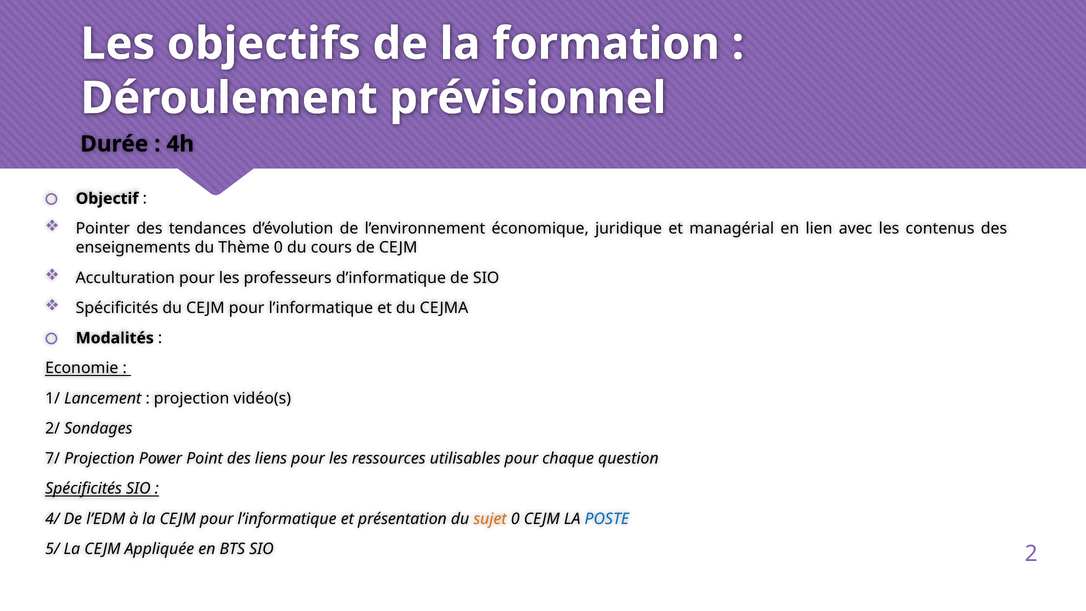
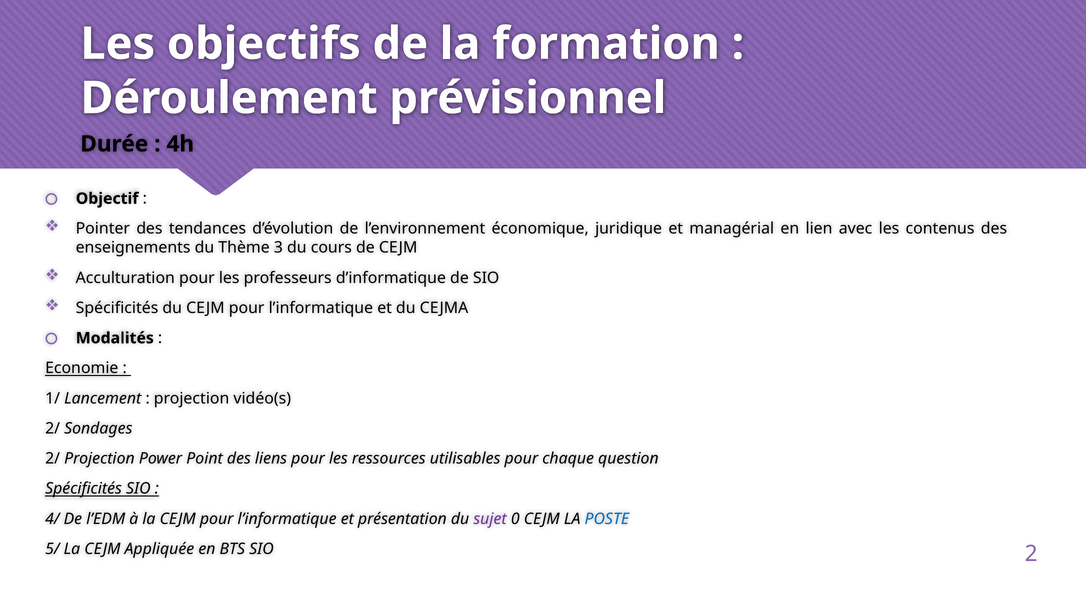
Thème 0: 0 -> 3 (278, 248)
7/: 7/ -> 2/ (53, 458)
sujet colour: orange -> purple (490, 519)
